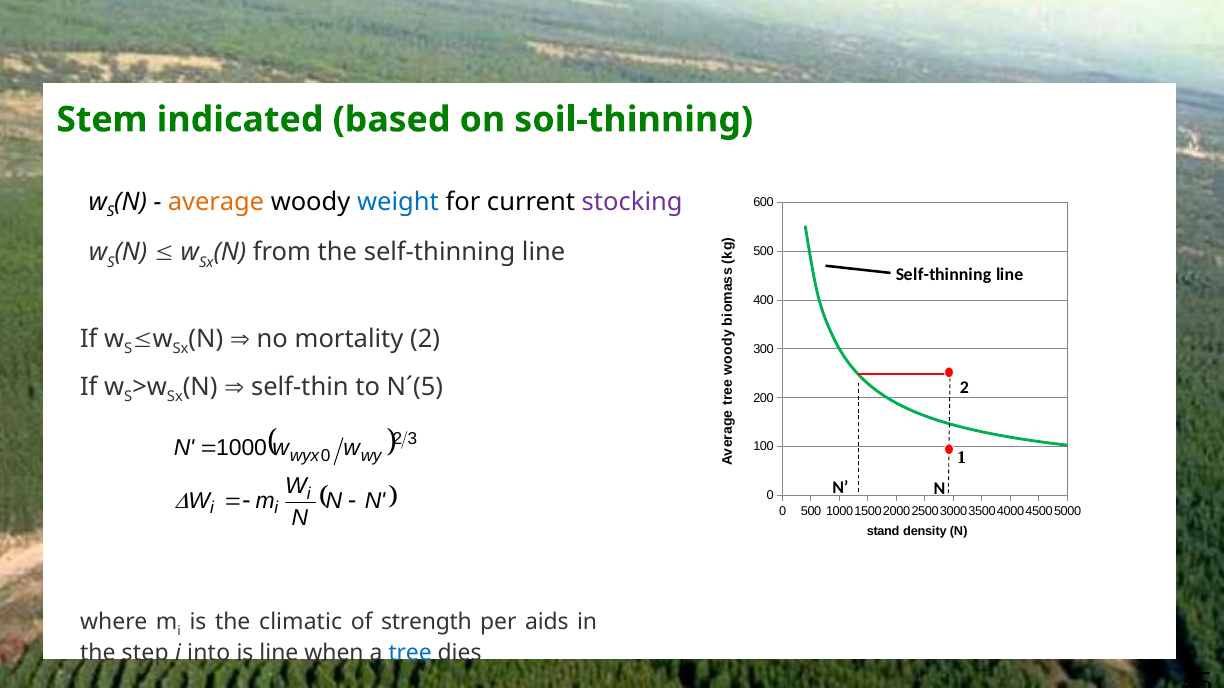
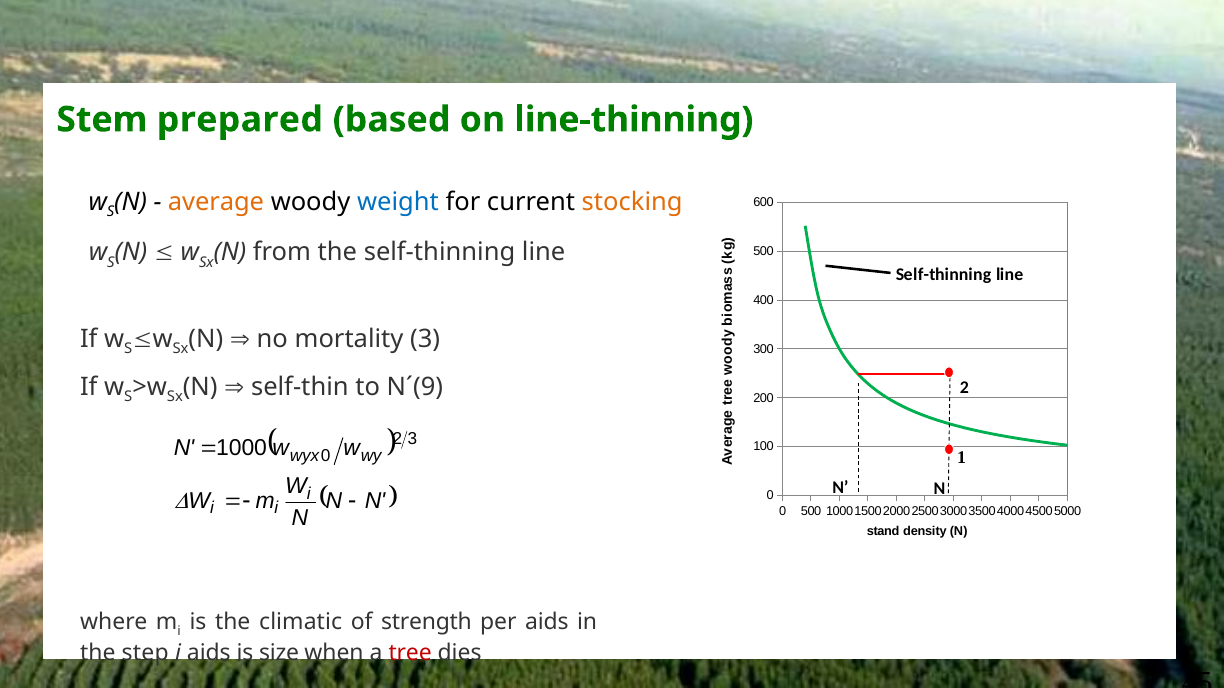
indicated: indicated -> prepared (240, 120)
soil-thinning: soil-thinning -> line-thinning (634, 120)
stocking colour: purple -> orange (632, 202)
mortality 2: 2 -> 3 (425, 339)
N´(5: N´(5 -> N´(9 (415, 387)
i into: into -> aids (209, 654)
is line: line -> size (279, 654)
tree colour: blue -> red (410, 654)
